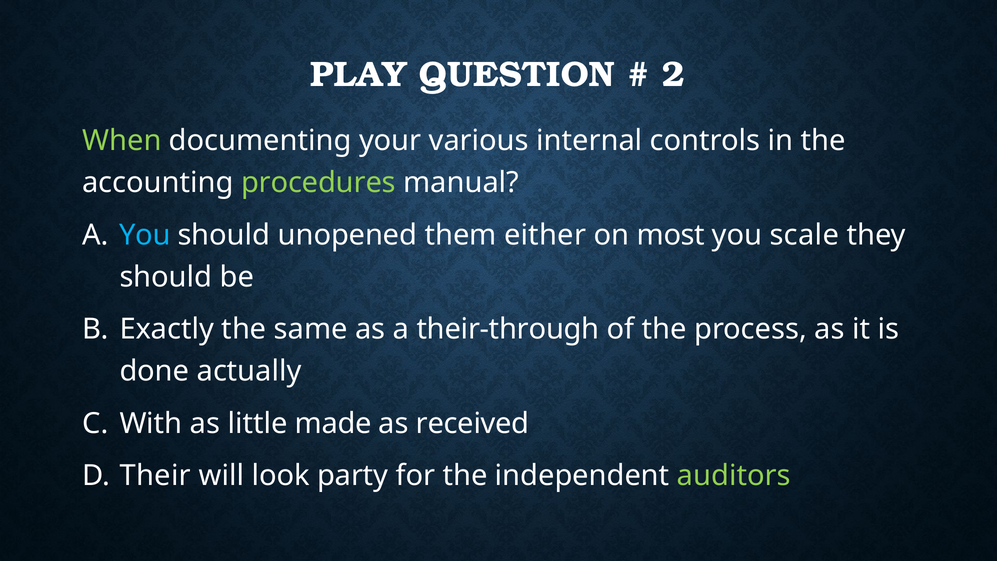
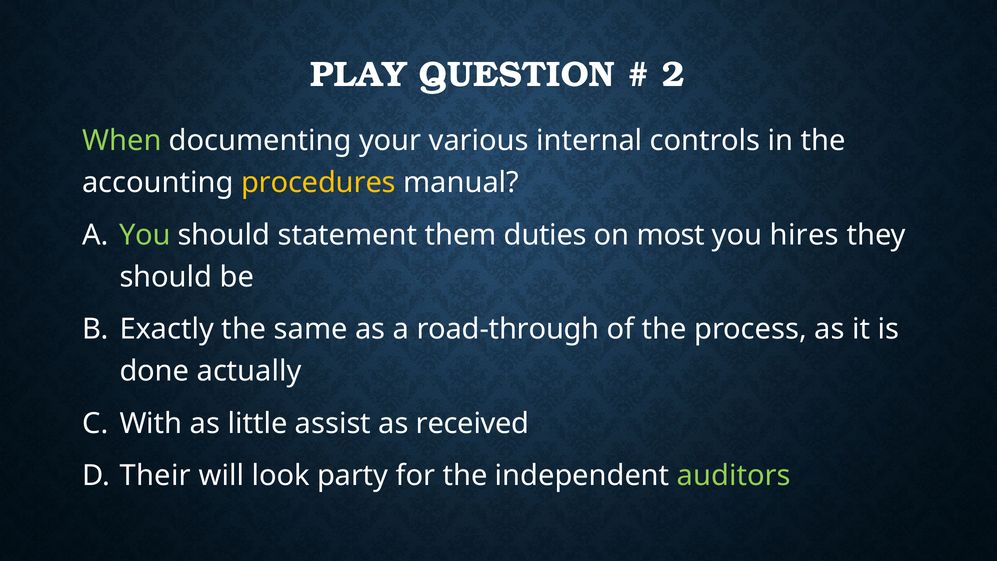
procedures colour: light green -> yellow (318, 183)
You colour: light blue -> light green (145, 235)
unopened: unopened -> statement (347, 235)
either: either -> duties (545, 235)
scale: scale -> hires (804, 235)
their-through: their-through -> road-through (508, 329)
made: made -> assist (333, 423)
